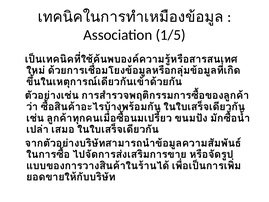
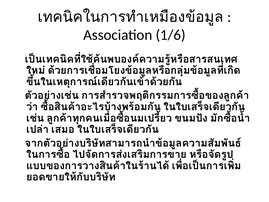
1/5: 1/5 -> 1/6 (171, 35)
